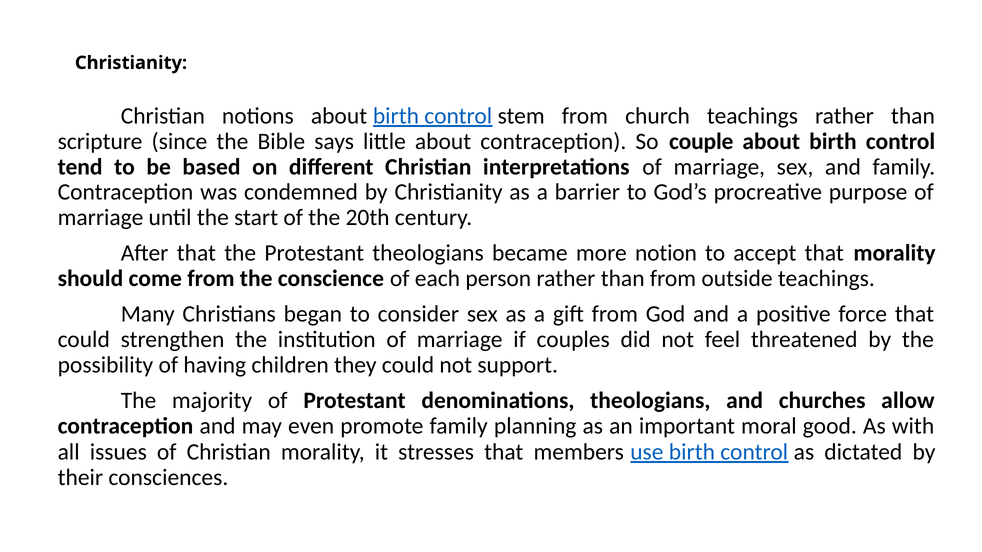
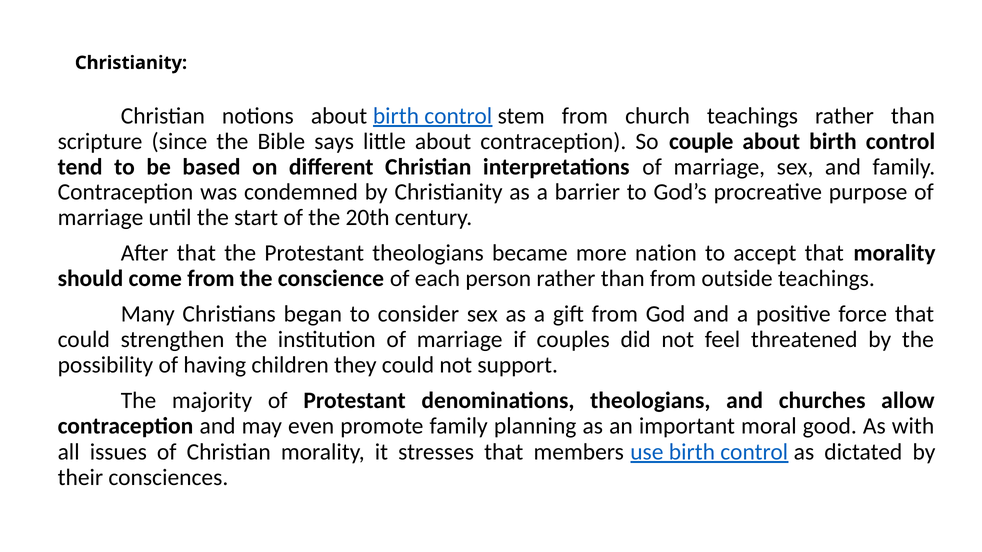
notion: notion -> nation (666, 253)
